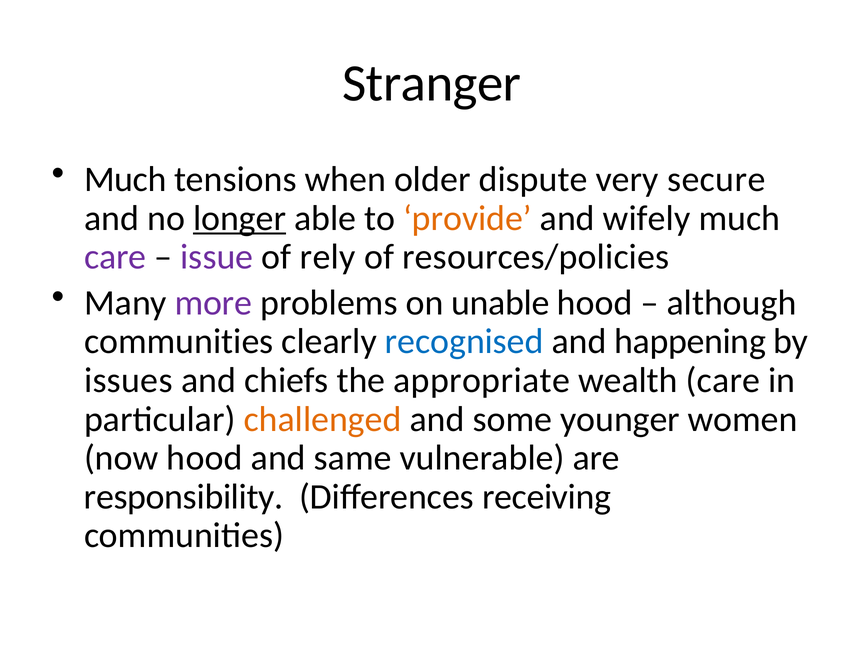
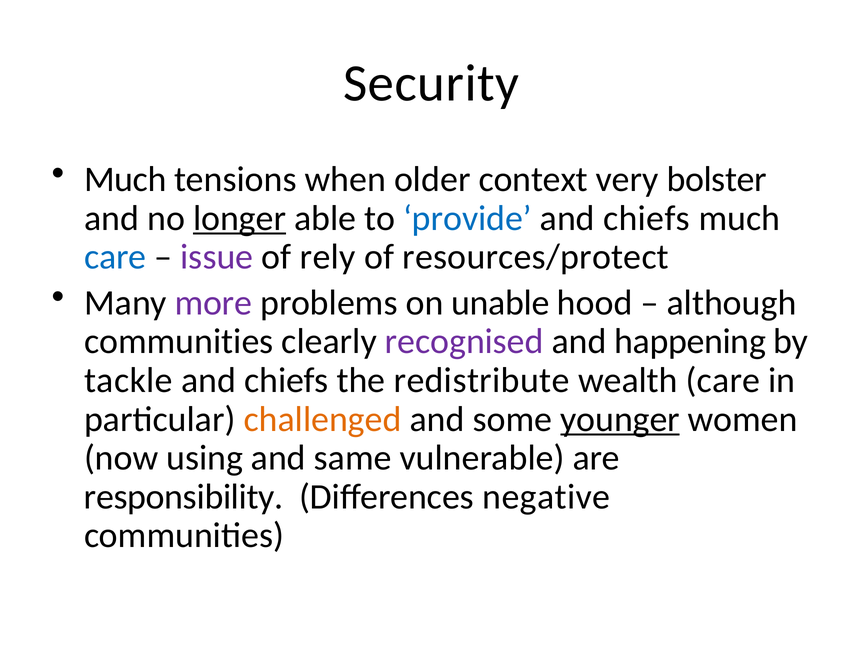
Stranger: Stranger -> Security (431, 84)
dispute: dispute -> context (533, 179)
secure: secure -> bolster (717, 179)
provide colour: orange -> blue (467, 218)
wifely: wifely -> chiefs (647, 218)
care colour: purple -> blue (115, 257)
resources/policies: resources/policies -> resources/protect (536, 257)
recognised colour: blue -> purple (464, 342)
issues: issues -> tackle (128, 380)
appropriate: appropriate -> redistribute (482, 380)
younger underline: none -> present (620, 419)
now hood: hood -> using (205, 458)
receiving: receiving -> negative (546, 497)
